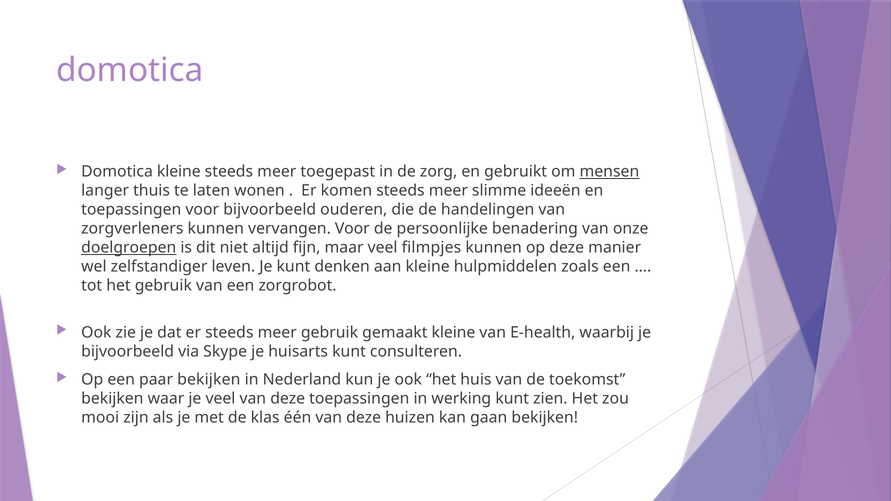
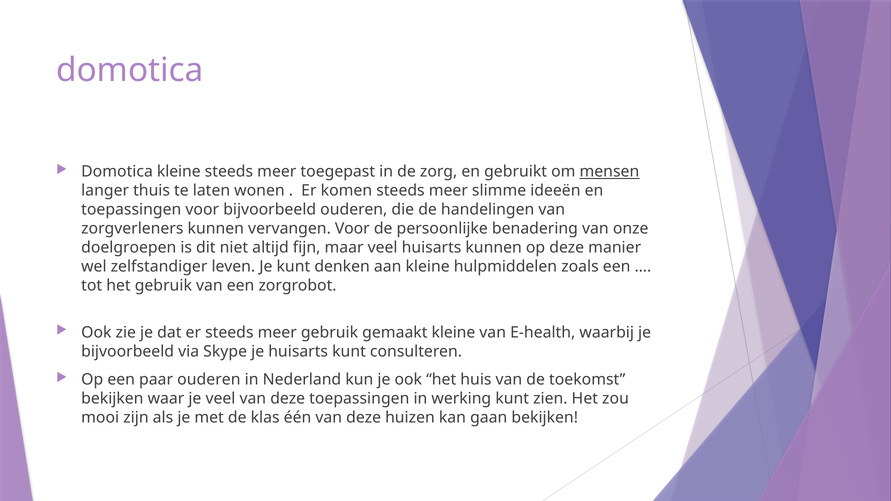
doelgroepen underline: present -> none (129, 248)
veel filmpjes: filmpjes -> huisarts (432, 248)
paar bekijken: bekijken -> ouderen (209, 380)
